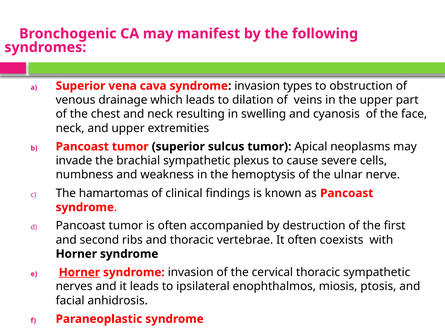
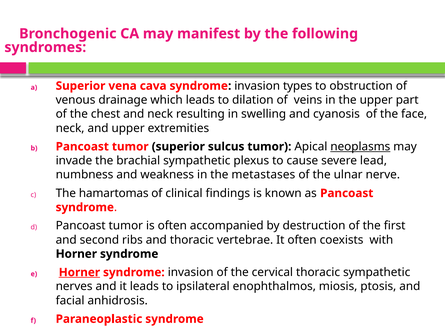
neoplasms underline: none -> present (360, 146)
cells: cells -> lead (373, 161)
hemoptysis: hemoptysis -> metastases (263, 175)
